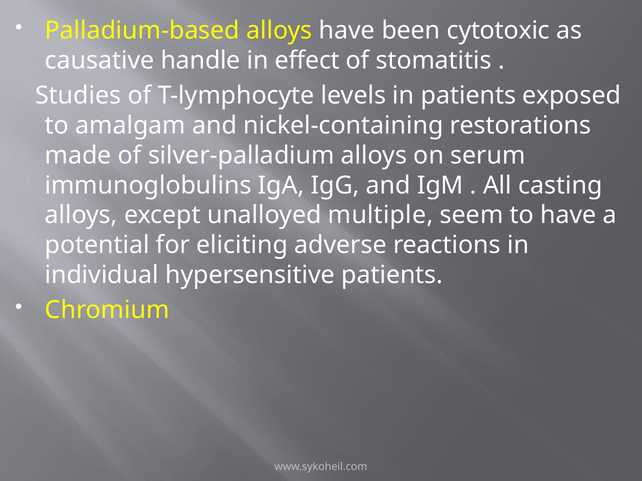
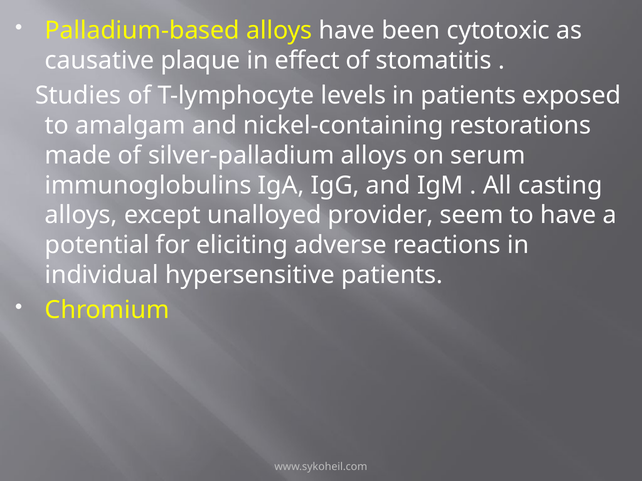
handle: handle -> plaque (201, 61)
multiple: multiple -> provider (381, 215)
